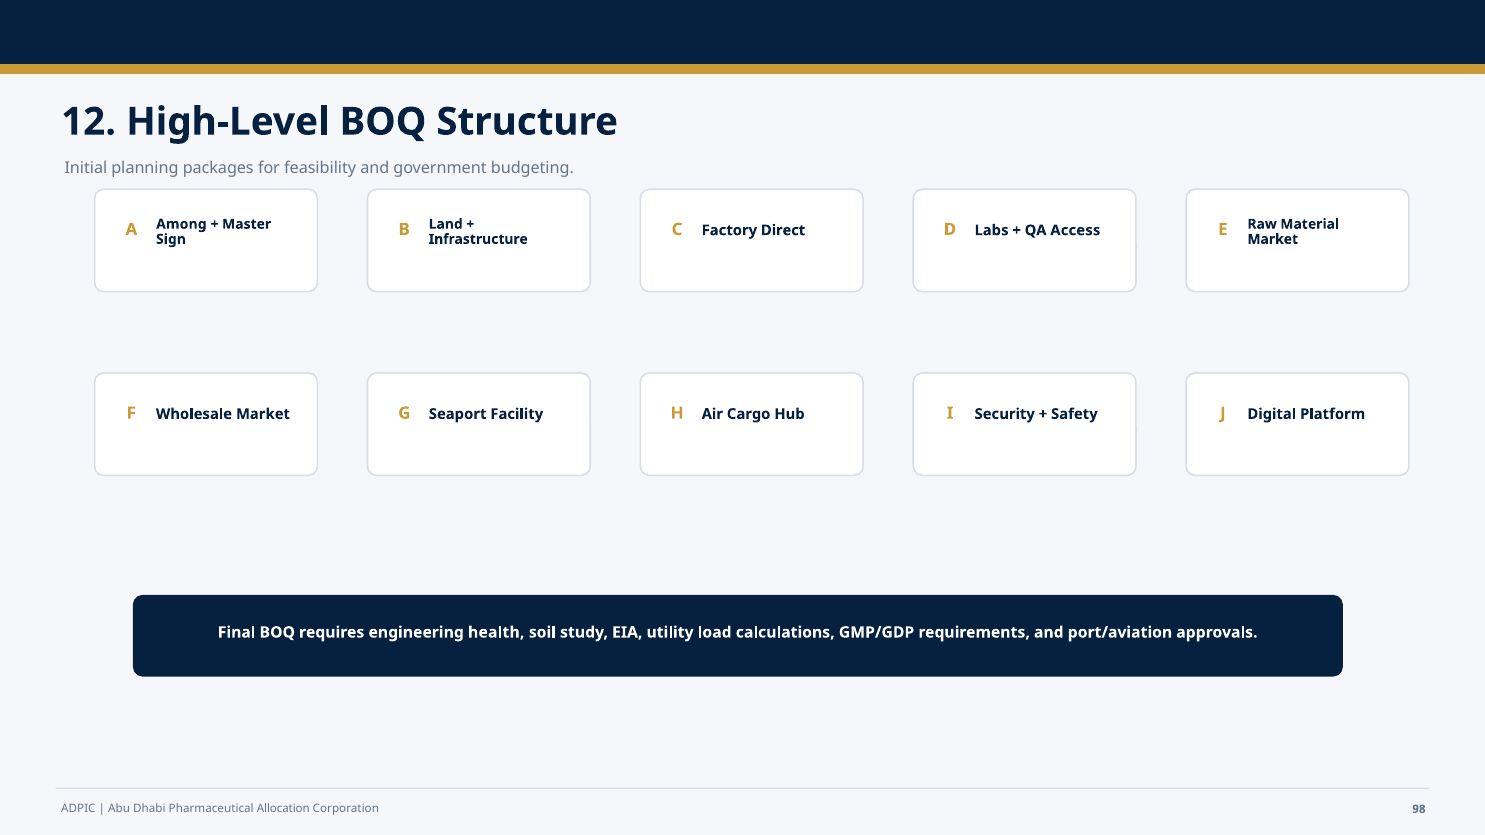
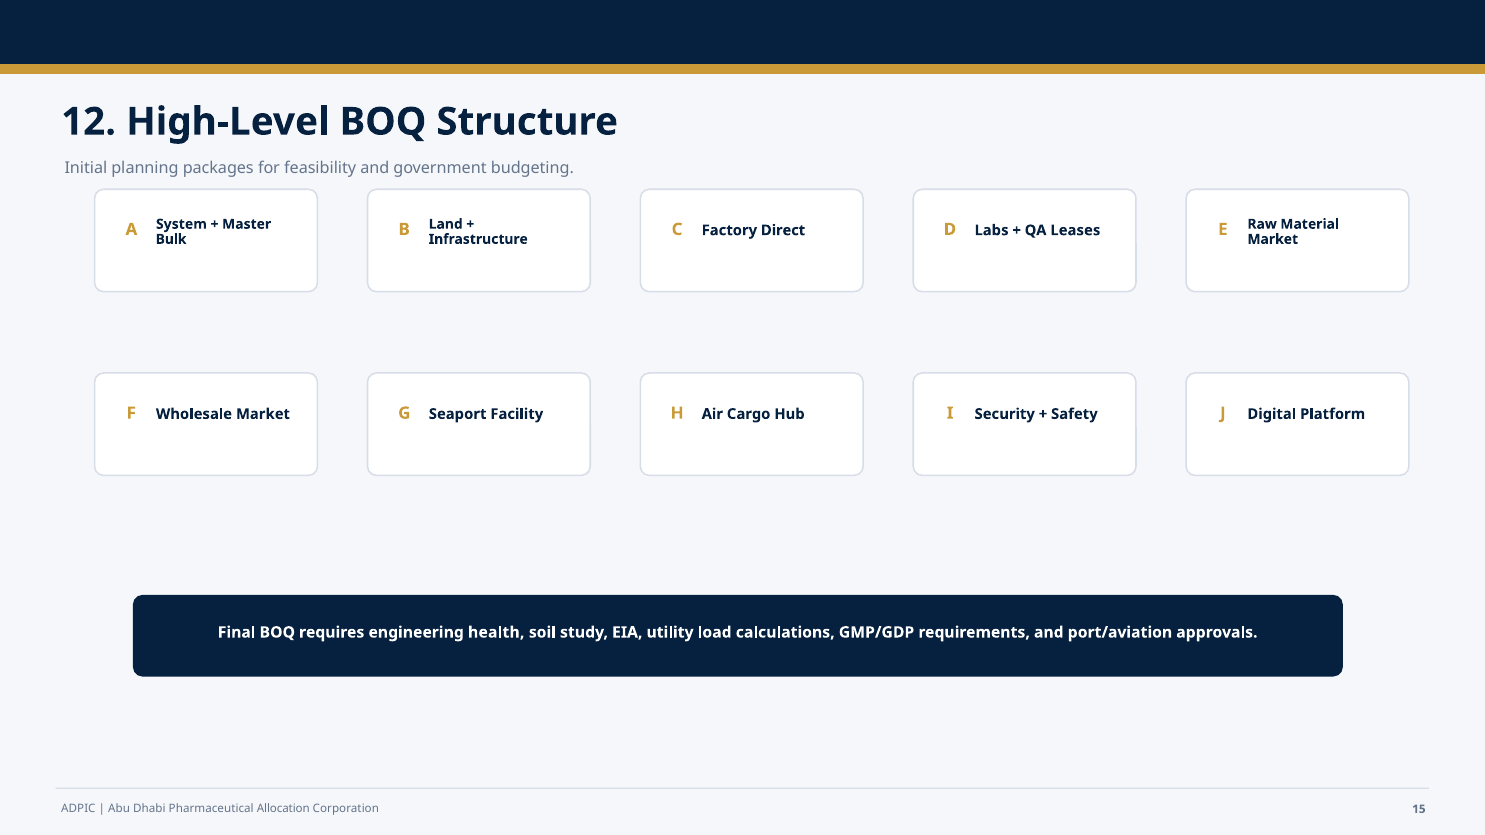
Among: Among -> System (181, 224)
Access: Access -> Leases (1075, 230)
Sign: Sign -> Bulk (171, 239)
98: 98 -> 15 (1419, 809)
